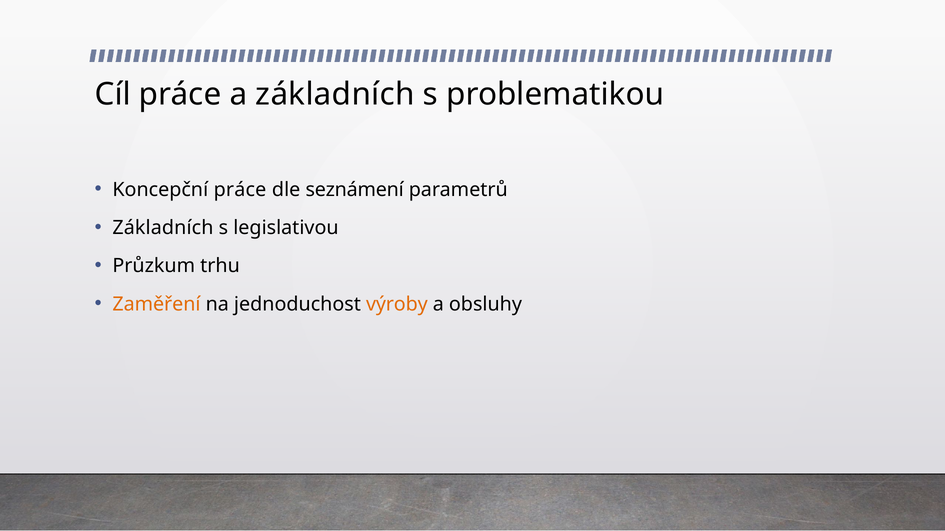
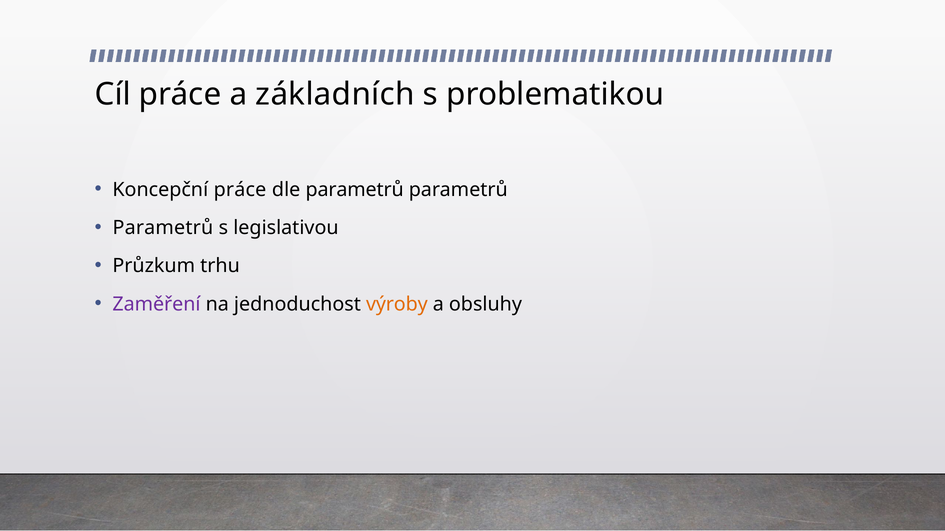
dle seznámení: seznámení -> parametrů (355, 190)
Základních: Základních -> Parametrů (163, 228)
Zaměření colour: orange -> purple (156, 304)
